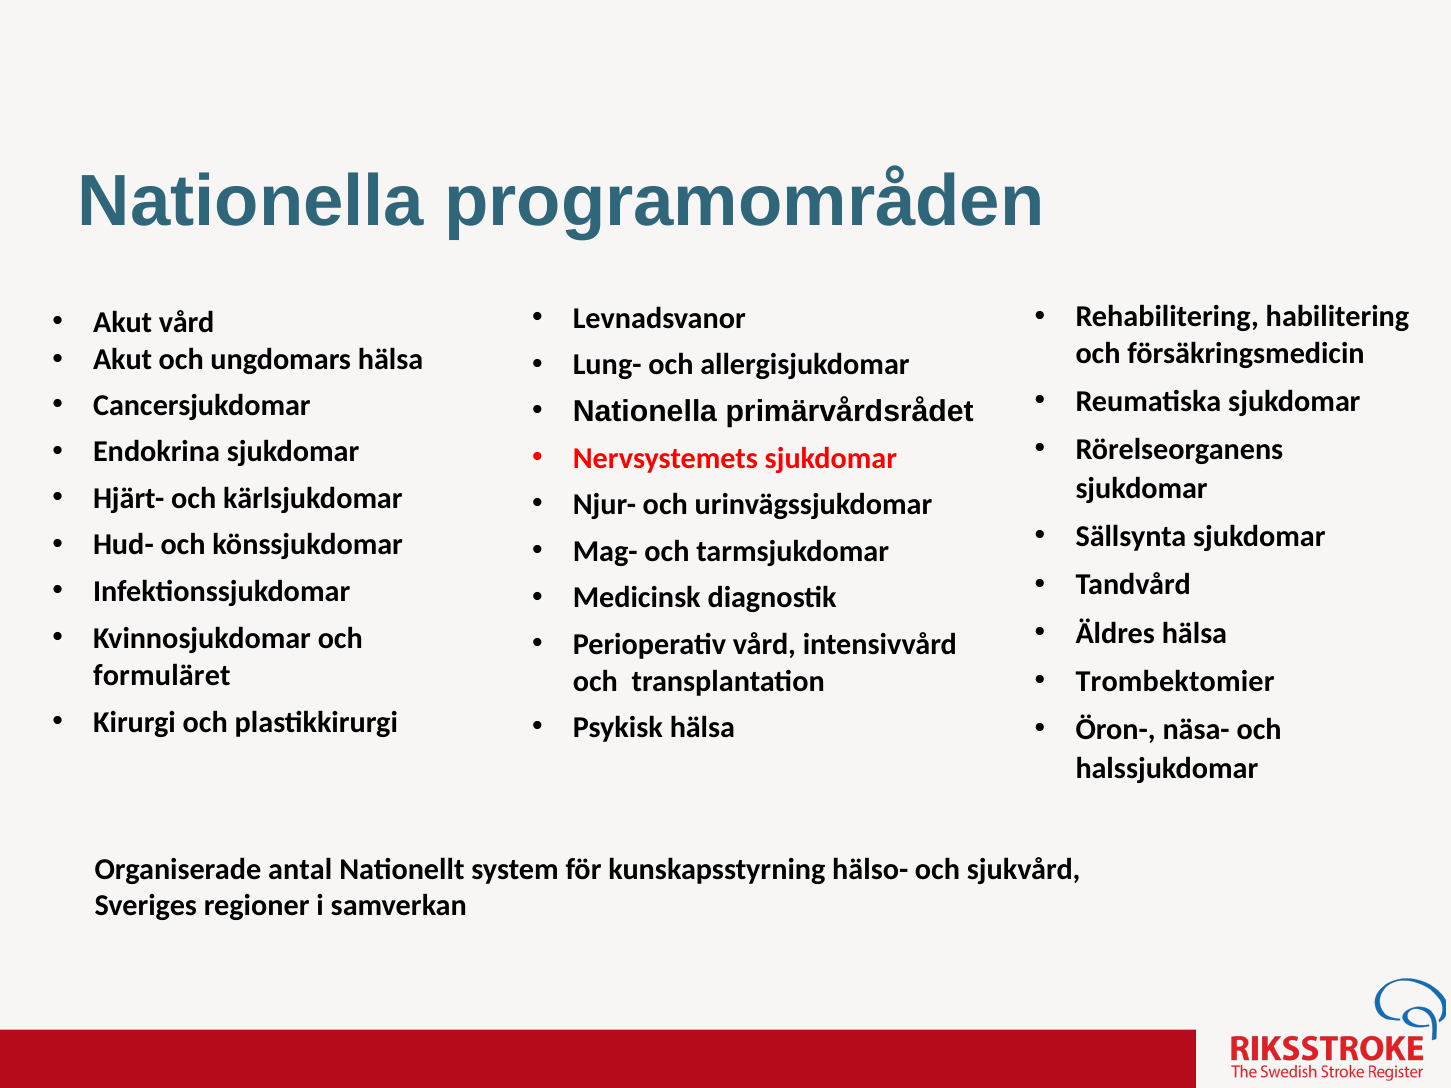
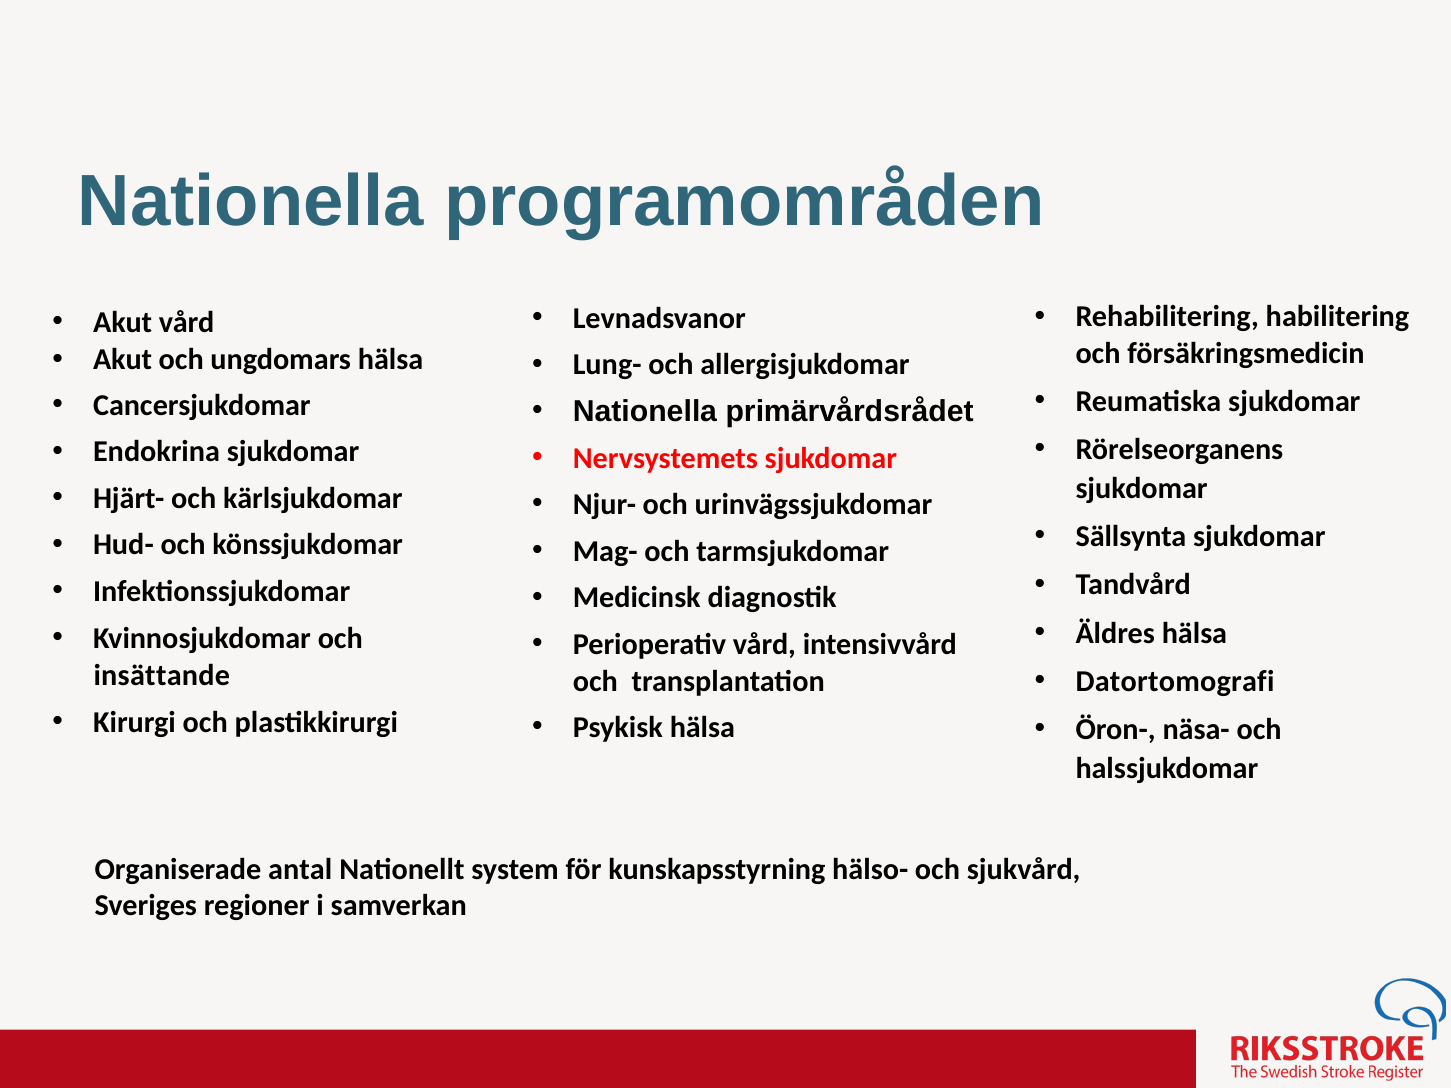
formuläret: formuläret -> insättande (162, 676)
Trombektomier: Trombektomier -> Datortomografi (1175, 681)
